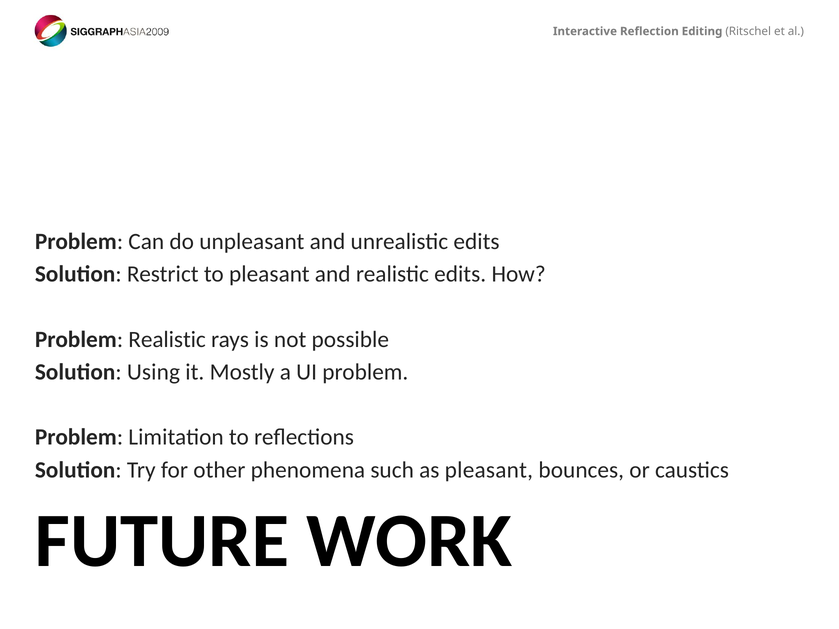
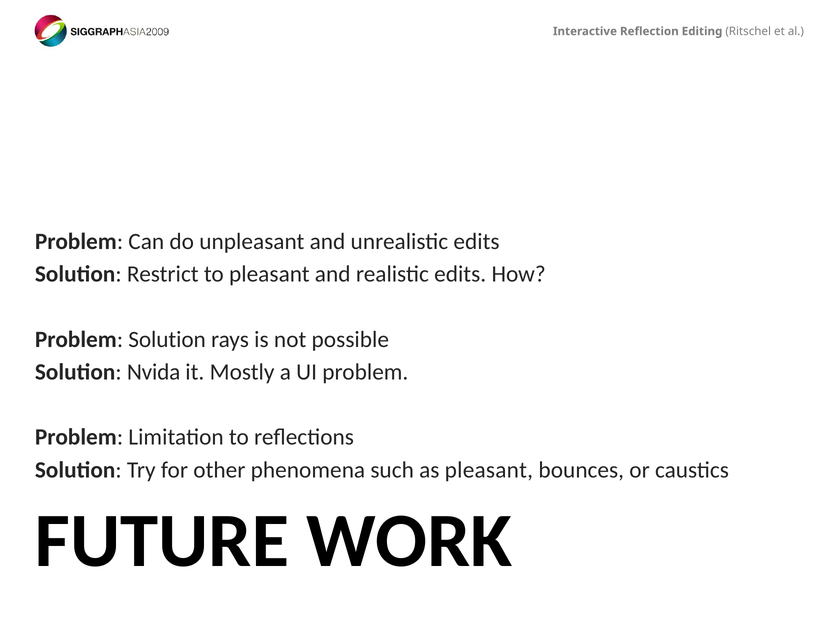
Problem Realistic: Realistic -> Solution (167, 339)
Using: Using -> Nvida (154, 372)
